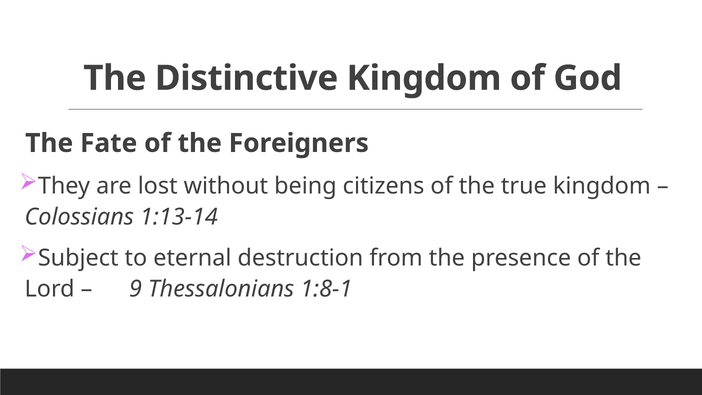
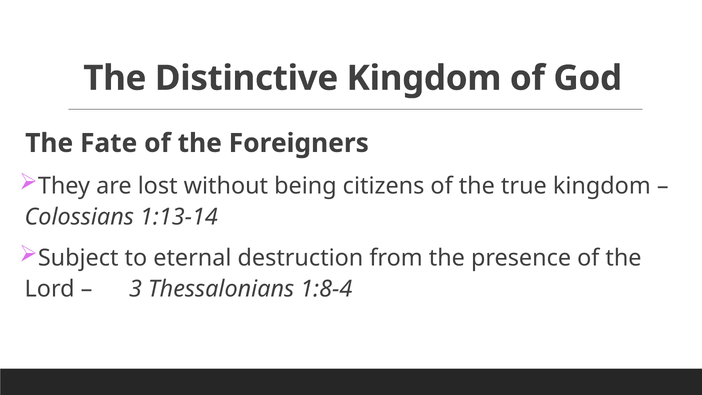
9: 9 -> 3 (135, 289)
1:8-1: 1:8-1 -> 1:8-4 (326, 289)
